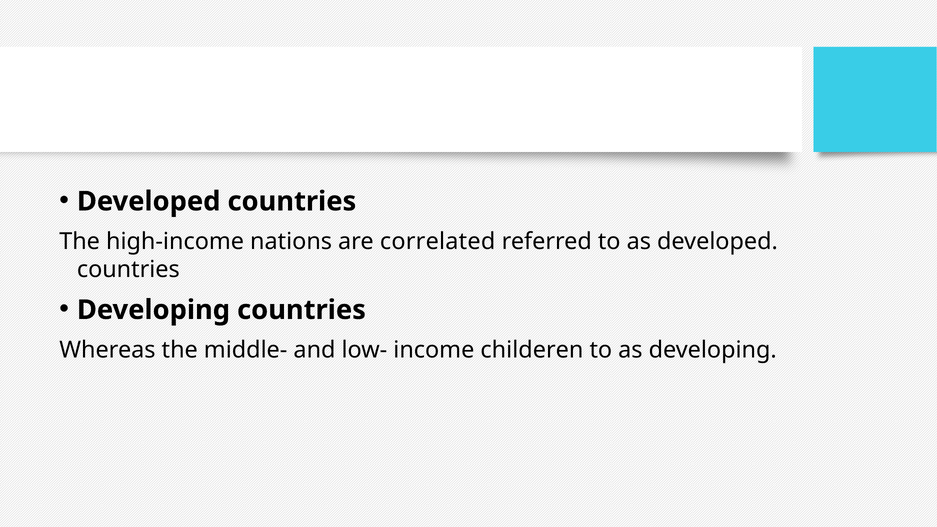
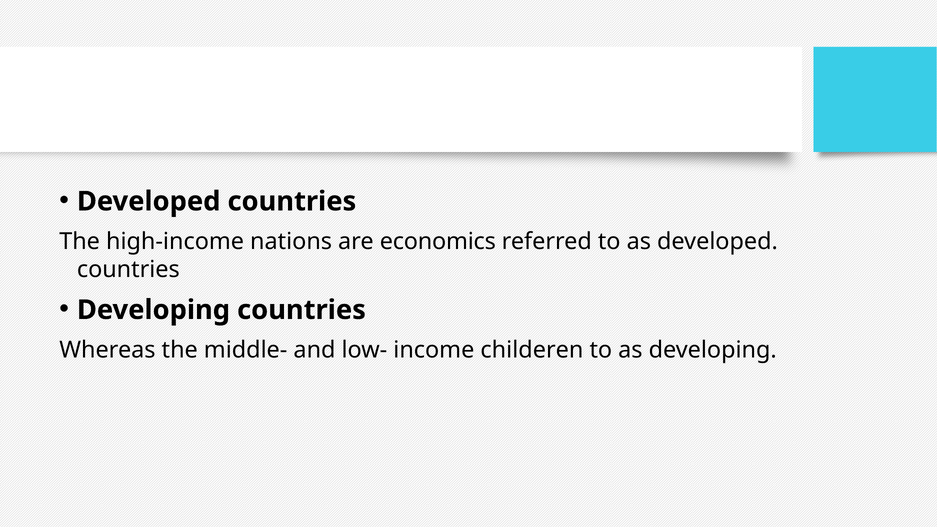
correlated: correlated -> economics (438, 241)
